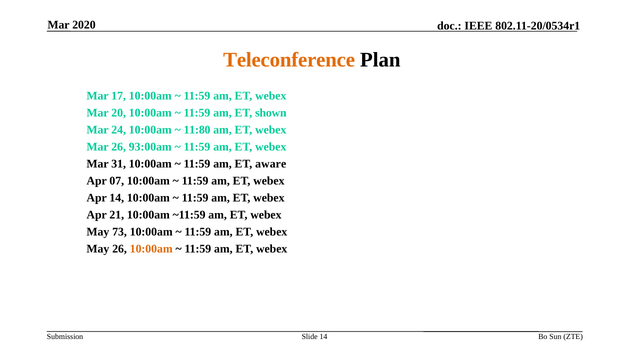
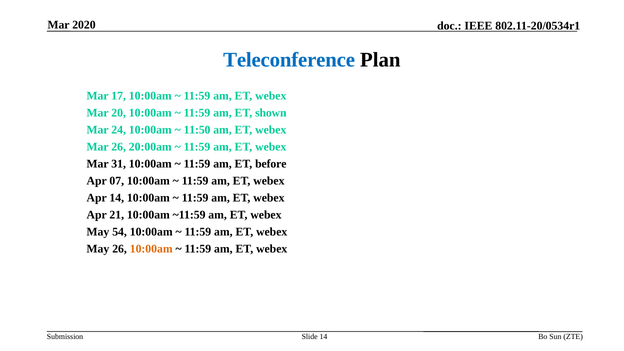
Teleconference colour: orange -> blue (289, 60)
11:80: 11:80 -> 11:50 (197, 130)
93:00am: 93:00am -> 20:00am (150, 147)
aware: aware -> before (271, 164)
73: 73 -> 54 (120, 232)
